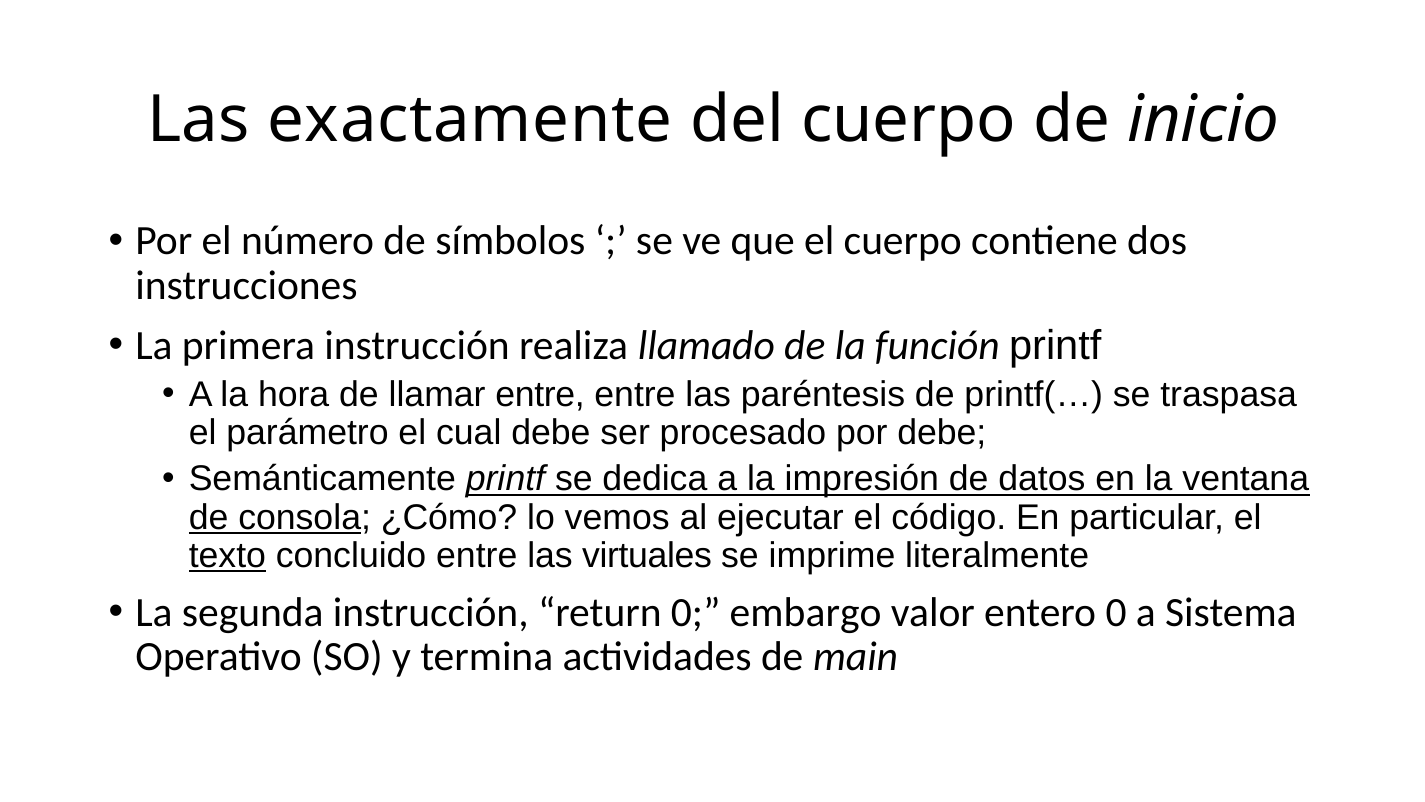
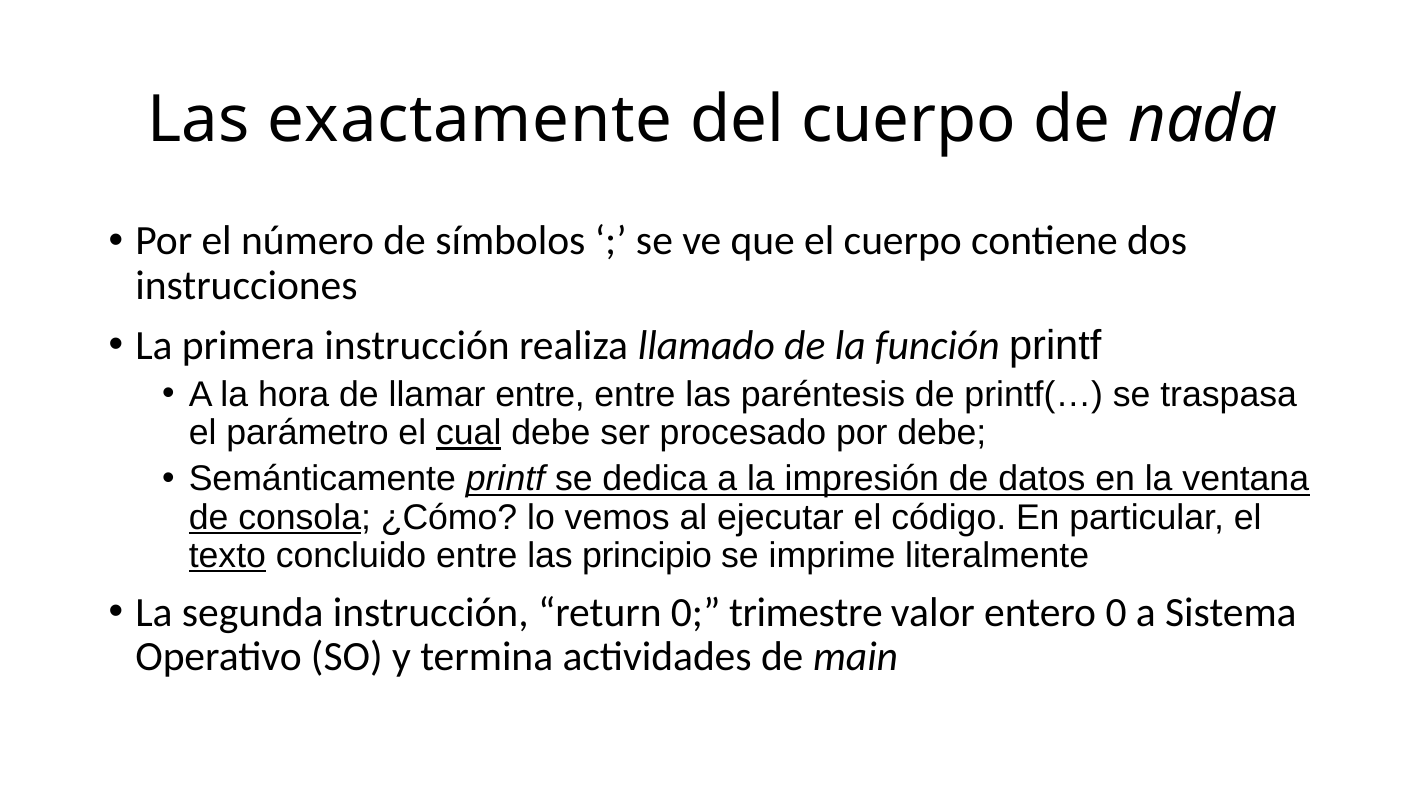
inicio: inicio -> nada (1203, 120)
cual underline: none -> present (469, 433)
virtuales: virtuales -> principio (647, 556)
embargo: embargo -> trimestre (806, 612)
